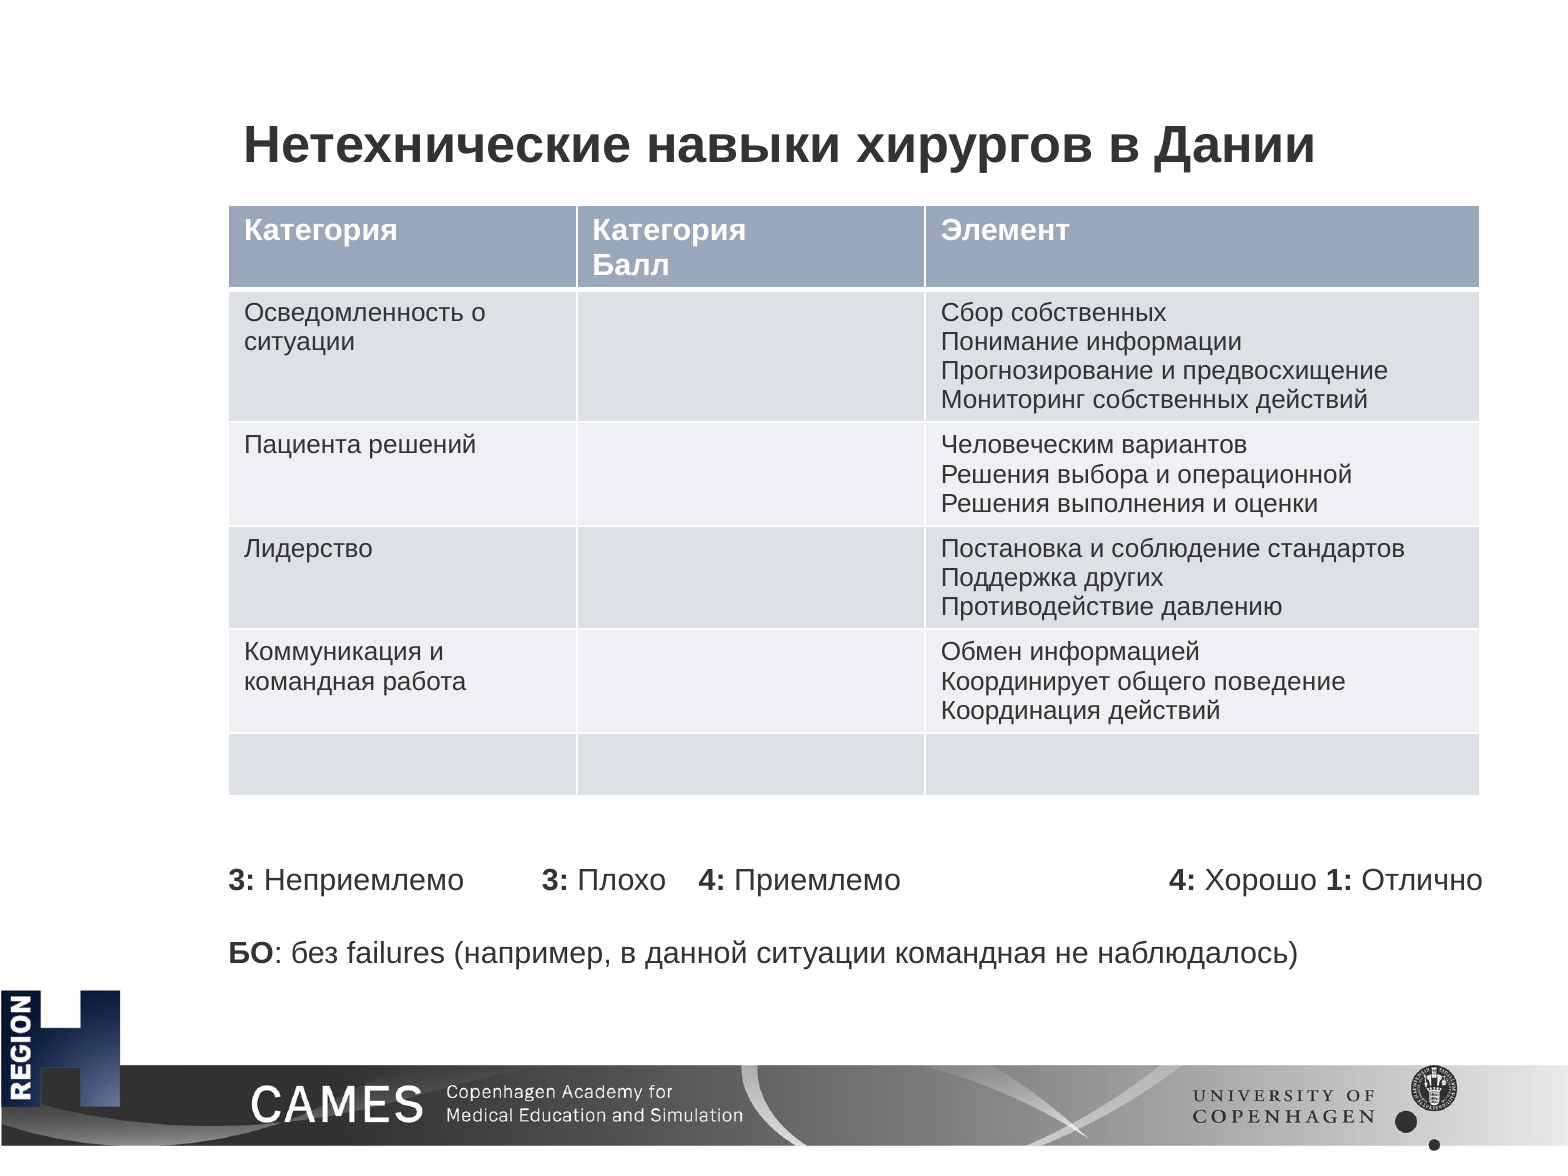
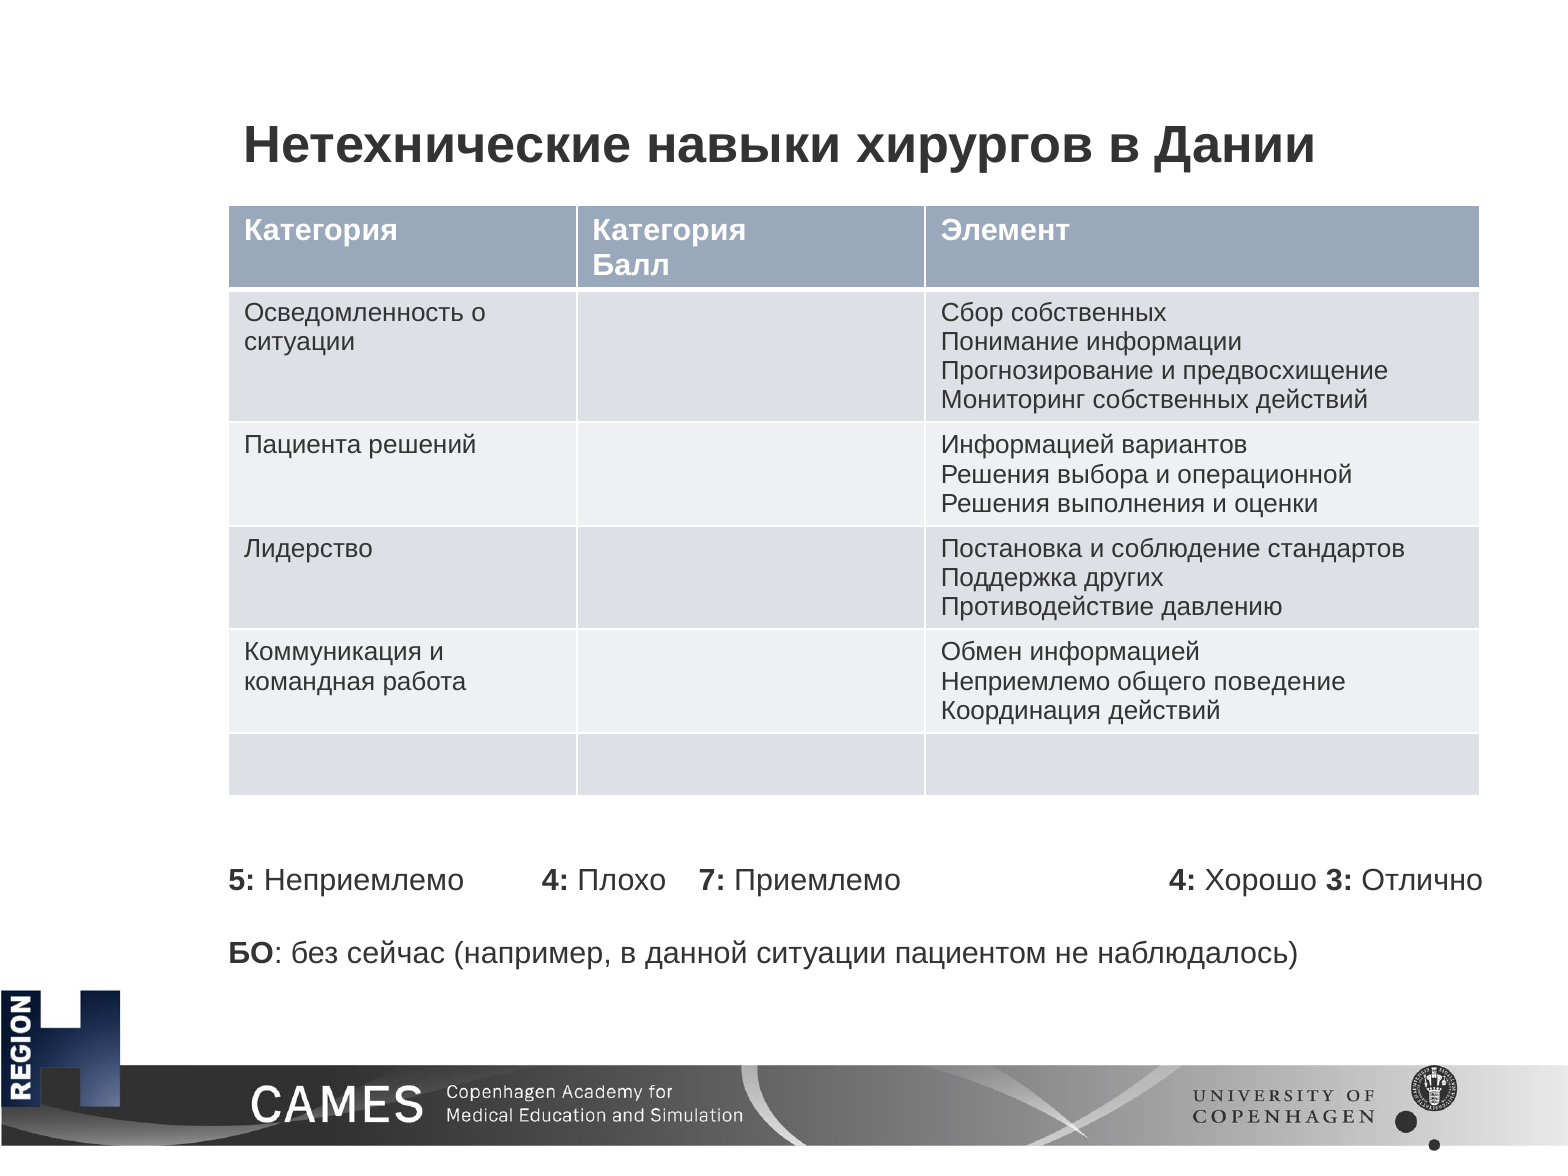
Человеческим: Человеческим -> Информацией (1028, 445)
Координирует: Координирует -> Неприемлемо (1026, 682)
3: 3 -> 5 (242, 880)
Неприемлемо 3: 3 -> 4 (555, 880)
Плохо 4: 4 -> 7 (712, 880)
1: 1 -> 3 (1339, 880)
failures: failures -> сейчас (396, 953)
ситуации командная: командная -> пациентом (971, 953)
